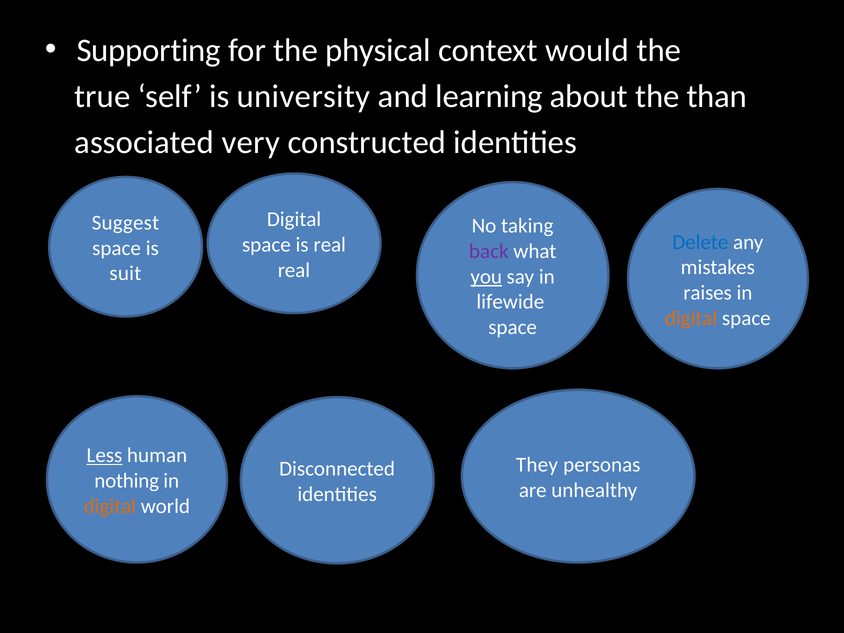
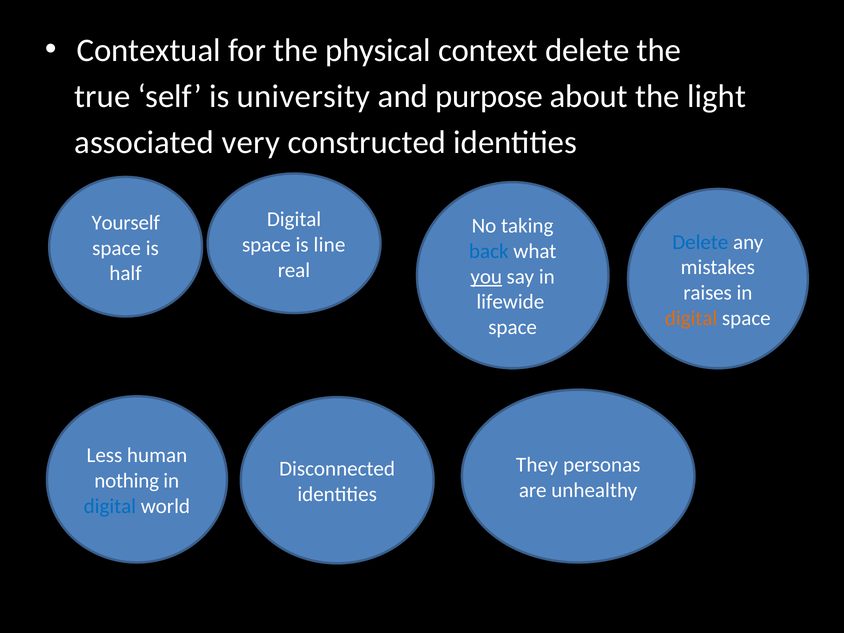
Supporting: Supporting -> Contextual (149, 50)
context would: would -> delete (587, 50)
learning: learning -> purpose (489, 96)
than: than -> light (717, 96)
Suggest: Suggest -> Yourself (126, 223)
is real: real -> line (330, 245)
back colour: purple -> blue (489, 251)
suit: suit -> half (126, 273)
Less underline: present -> none (104, 456)
digital colour: orange -> blue (110, 506)
